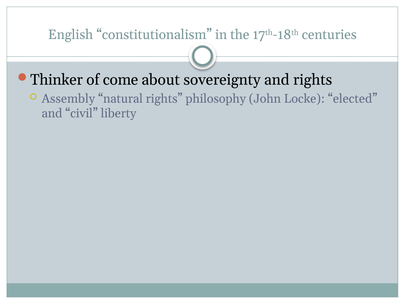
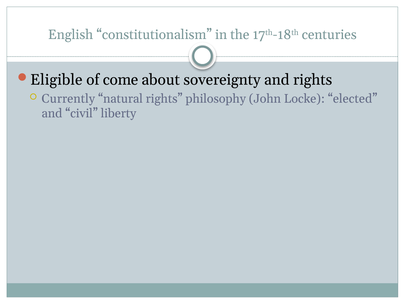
Thinker: Thinker -> Eligible (56, 80)
Assembly: Assembly -> Currently (68, 99)
